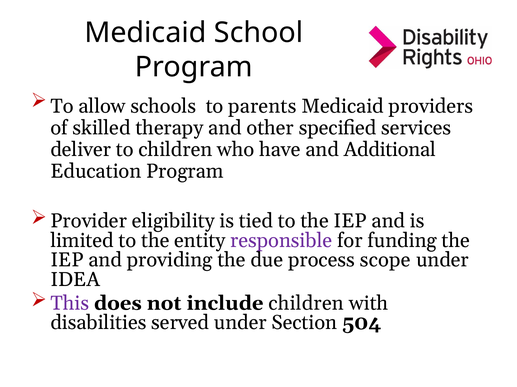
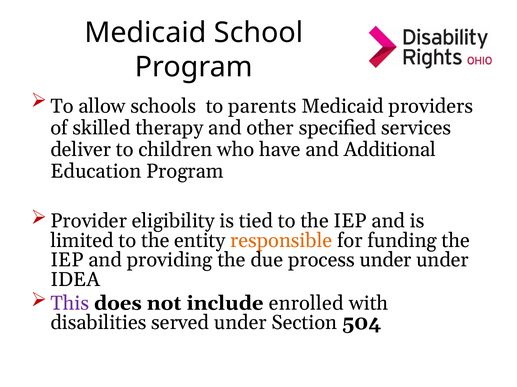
responsible colour: purple -> orange (281, 241)
process scope: scope -> under (385, 260)
include children: children -> enrolled (306, 304)
